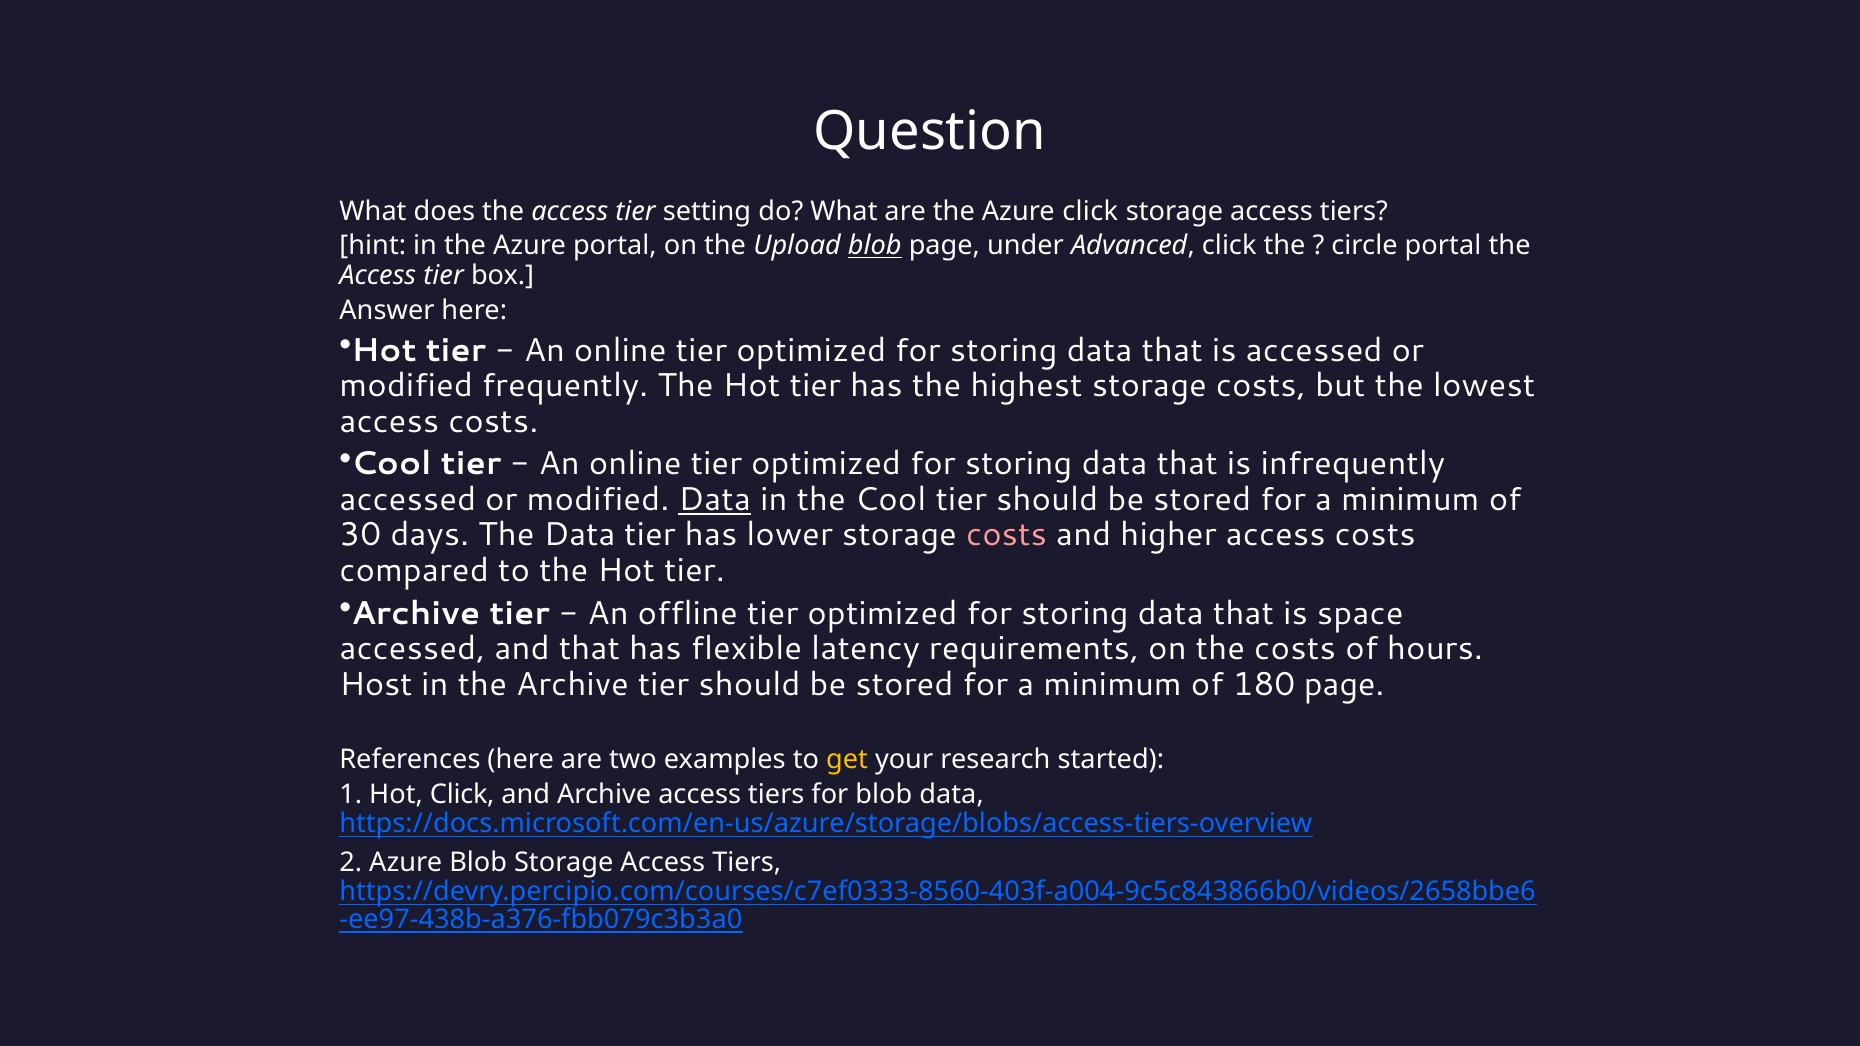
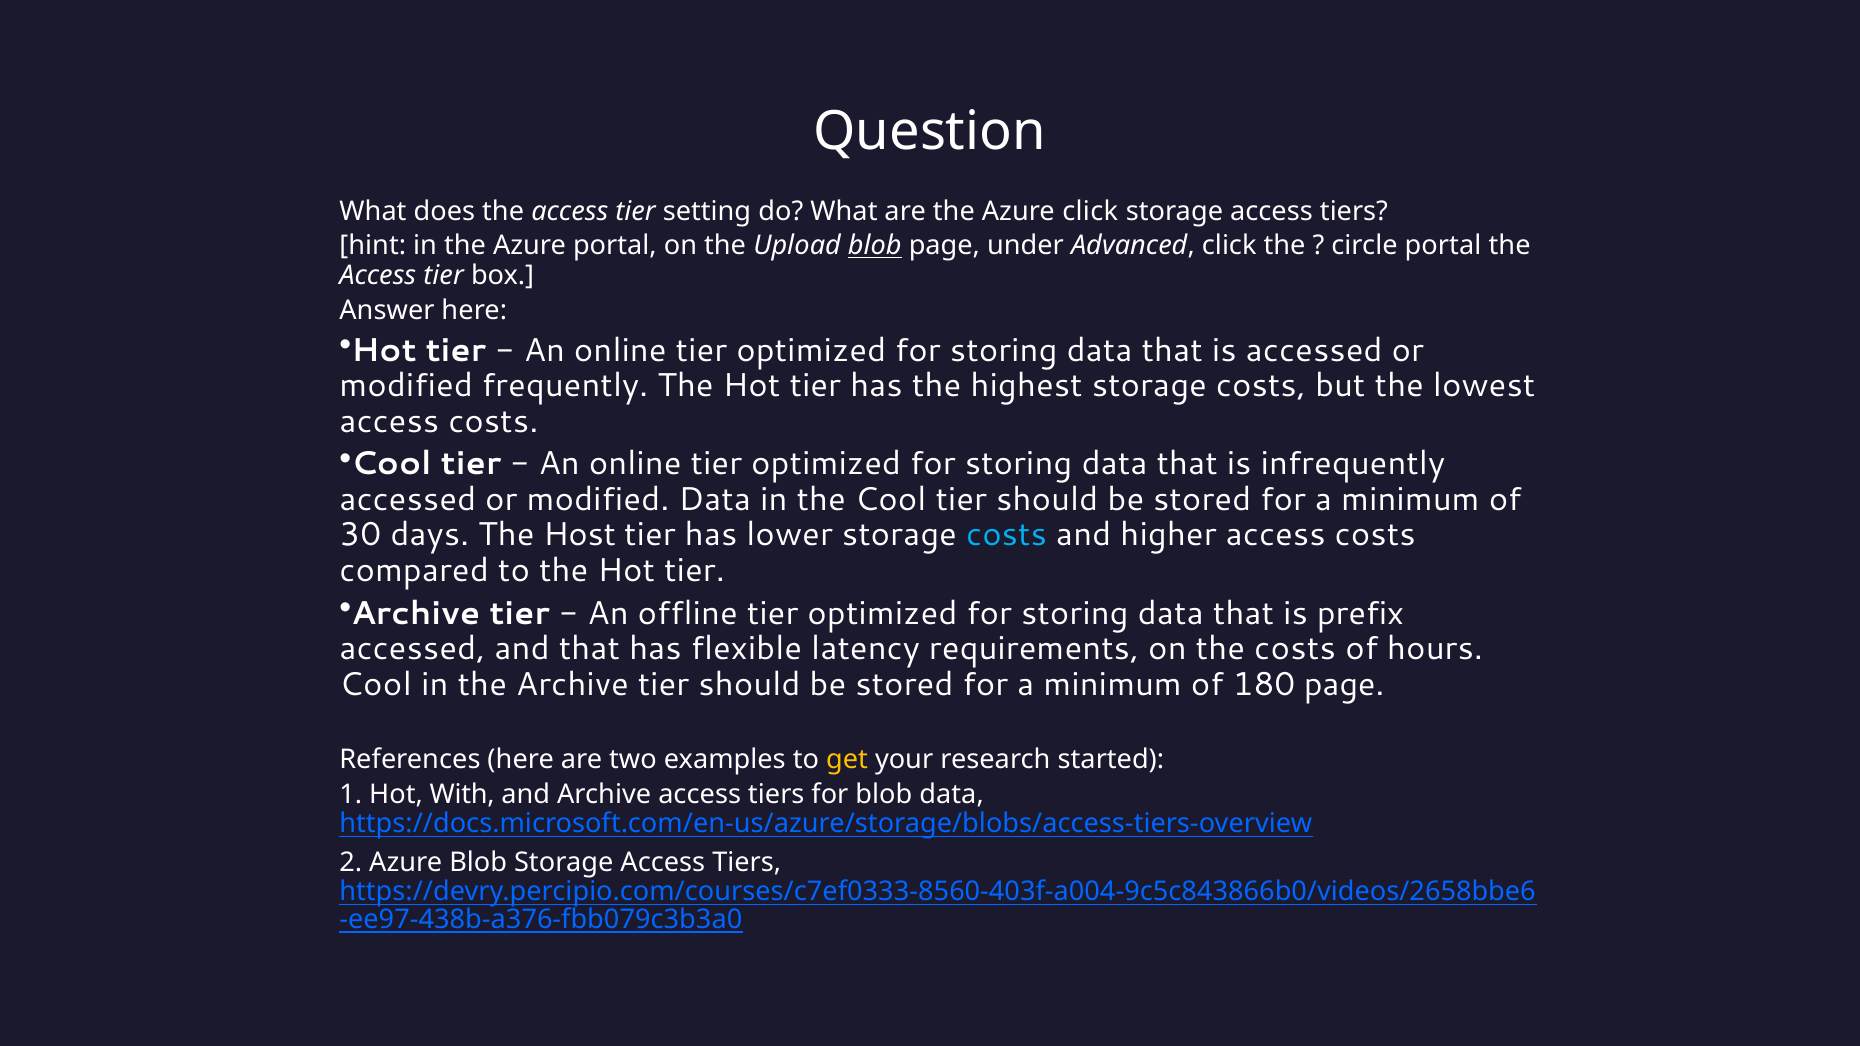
Data underline: present -> none (715, 500)
The Data: Data -> Host (580, 535)
costs colour: pink -> light blue (1007, 535)
space: space -> prefix (1360, 613)
Host: Host -> Cool (376, 684)
Hot Click: Click -> With (462, 795)
